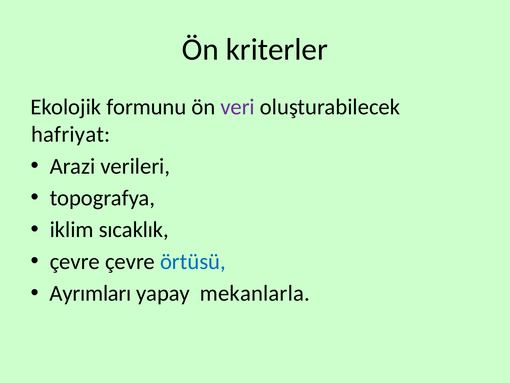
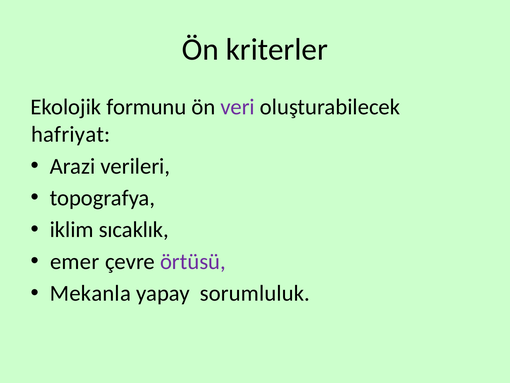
çevre: çevre -> emer (75, 261)
örtüsü colour: blue -> purple (193, 261)
Ayrımları: Ayrımları -> Mekanla (90, 293)
mekanlarla: mekanlarla -> sorumluluk (255, 293)
